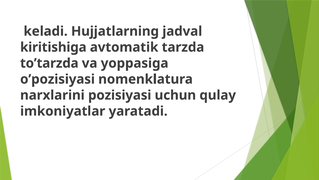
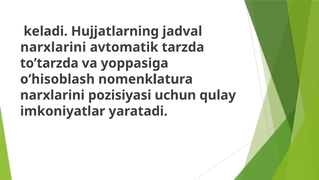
kiritishiga: kiritishiga -> narxlarini (53, 47)
o’pozisiyasi: o’pozisiyasi -> o’hisoblash (57, 79)
